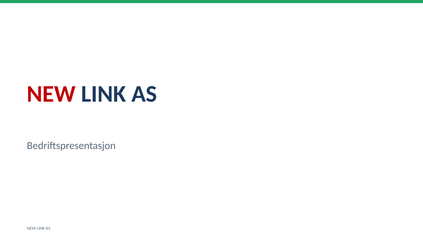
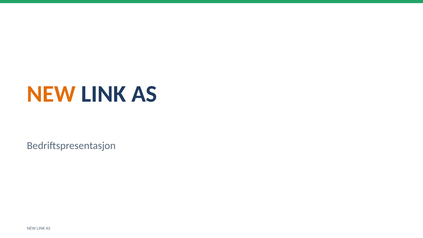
NEW colour: red -> orange (51, 94)
